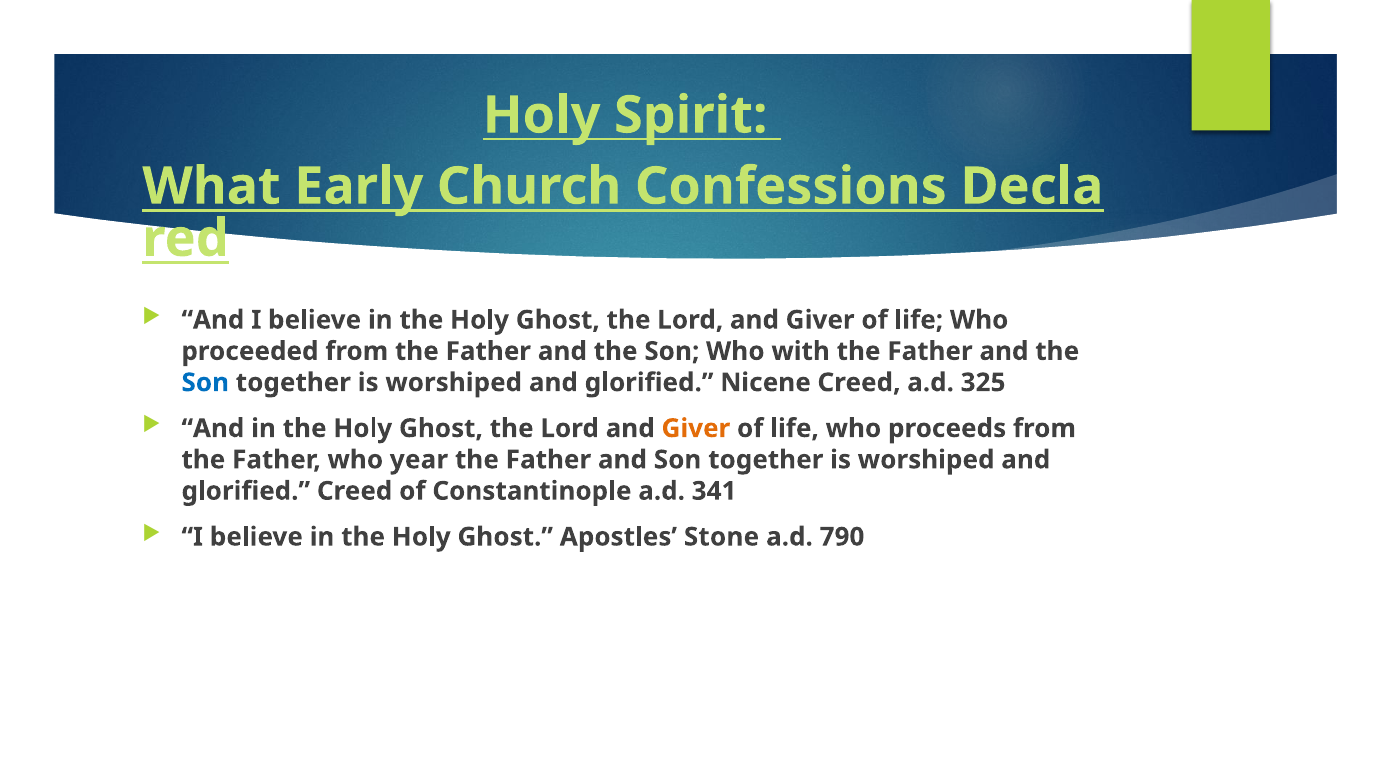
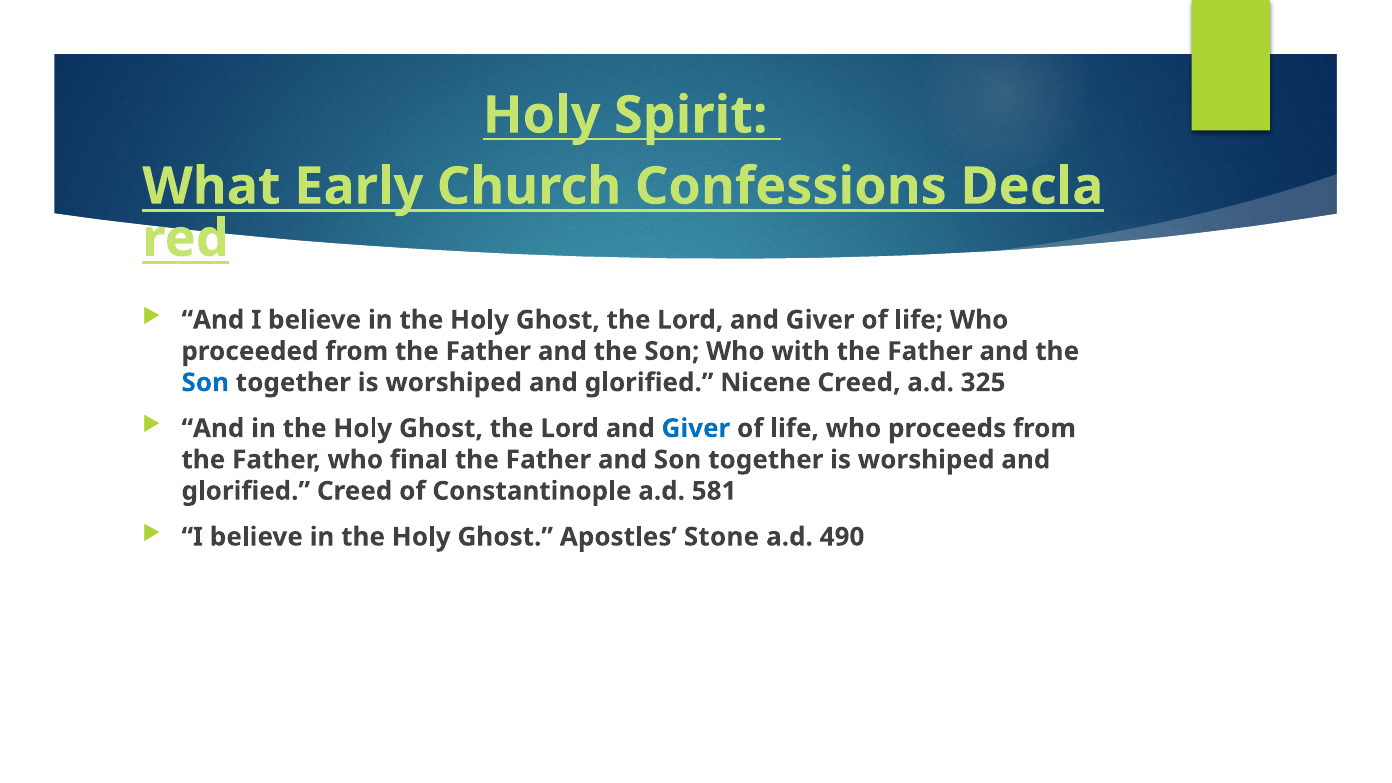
Giver colour: orange -> blue (696, 428)
year: year -> final (419, 460)
341: 341 -> 581 (714, 491)
790: 790 -> 490 (842, 537)
